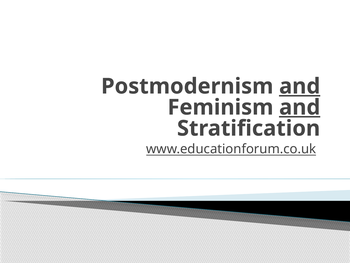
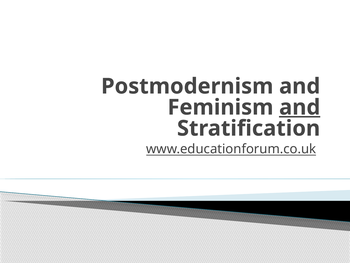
and underline: present -> none (300, 86)
